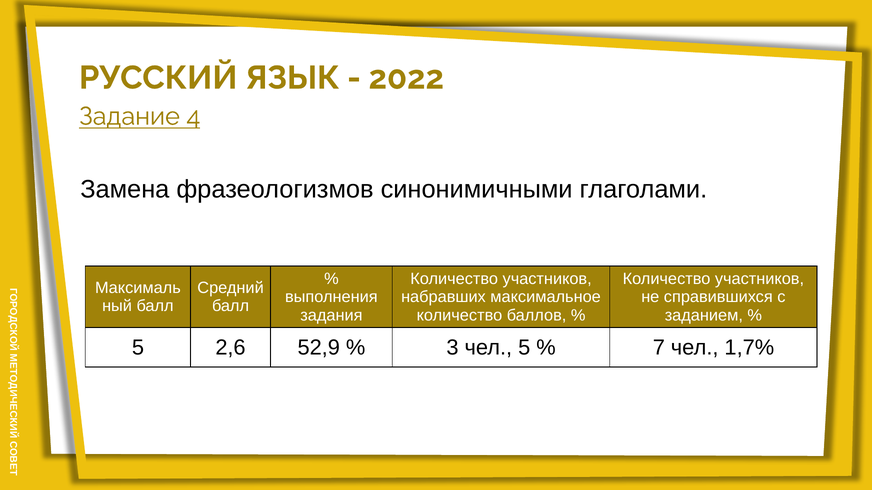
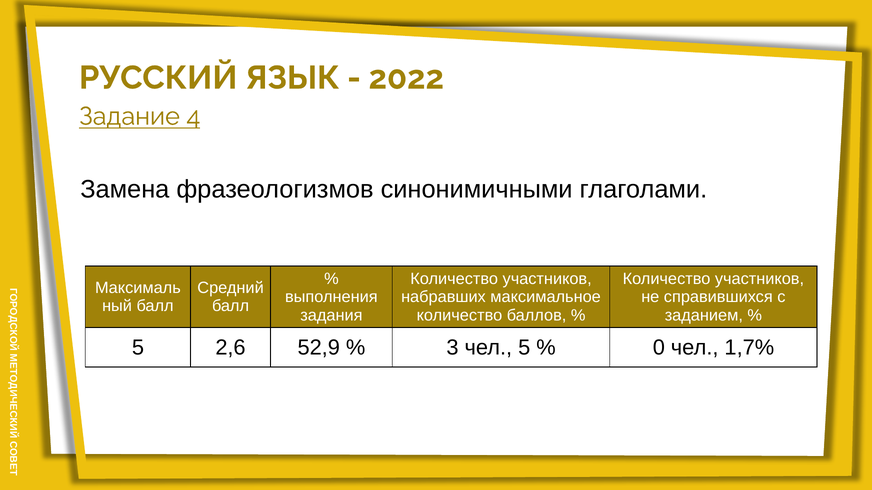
7: 7 -> 0 (659, 348)
